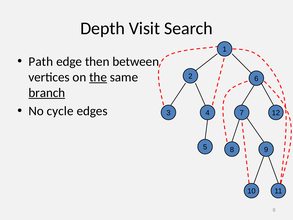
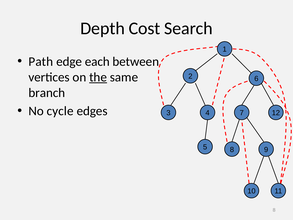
Visit: Visit -> Cost (145, 28)
then: then -> each (97, 61)
branch underline: present -> none (47, 93)
